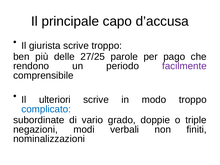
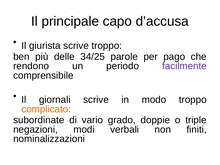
27/25: 27/25 -> 34/25 (93, 57)
ulteriori: ulteriori -> giornali (55, 100)
complicato colour: blue -> orange (46, 109)
